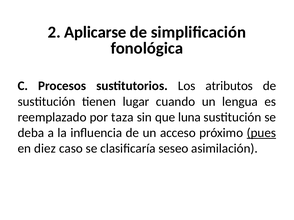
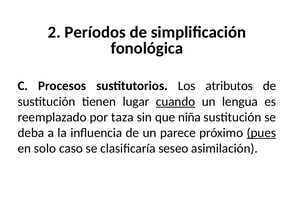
Aplicarse: Aplicarse -> Períodos (95, 32)
cuando underline: none -> present (176, 102)
luna: luna -> niña (189, 117)
acceso: acceso -> parece (178, 133)
diez: diez -> solo (45, 149)
